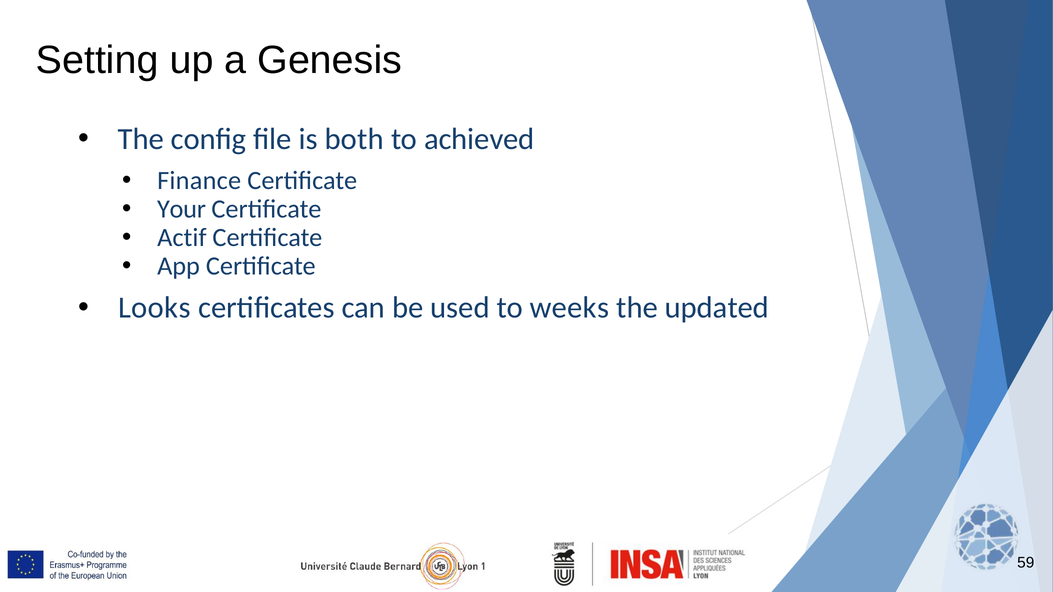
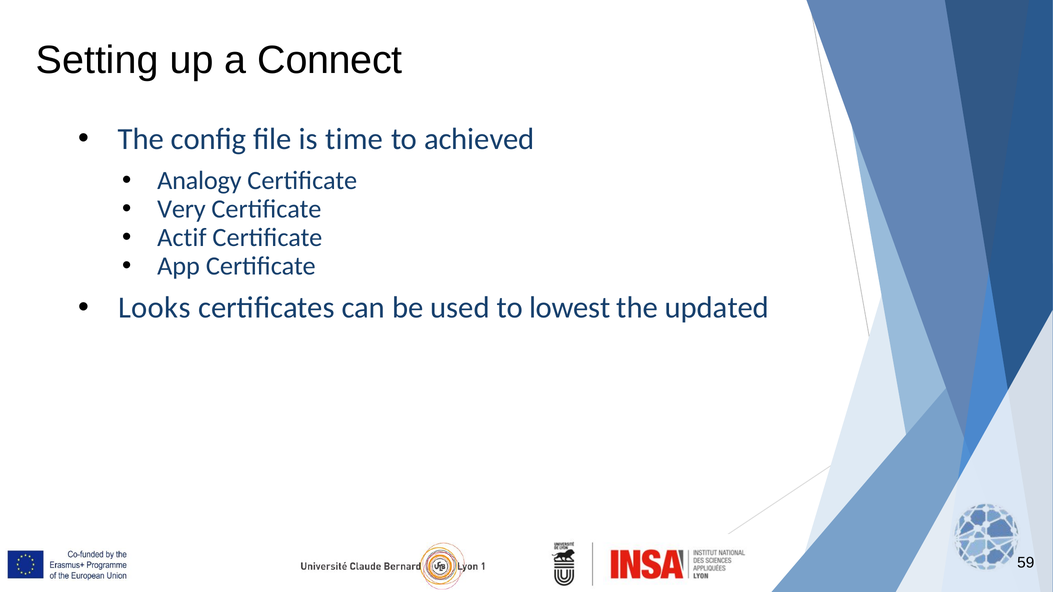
Genesis: Genesis -> Connect (330, 60)
both: both -> time (354, 139)
Finance: Finance -> Analogy (199, 181)
Your: Your -> Very (181, 209)
weeks: weeks -> lowest (570, 308)
